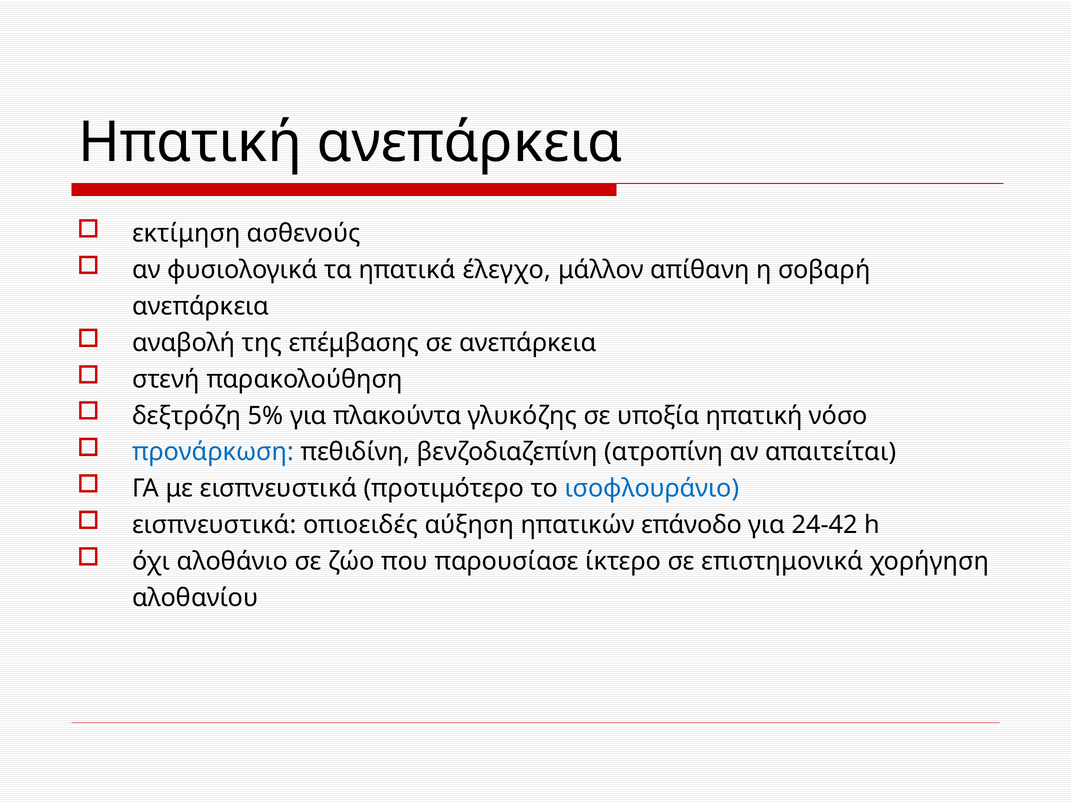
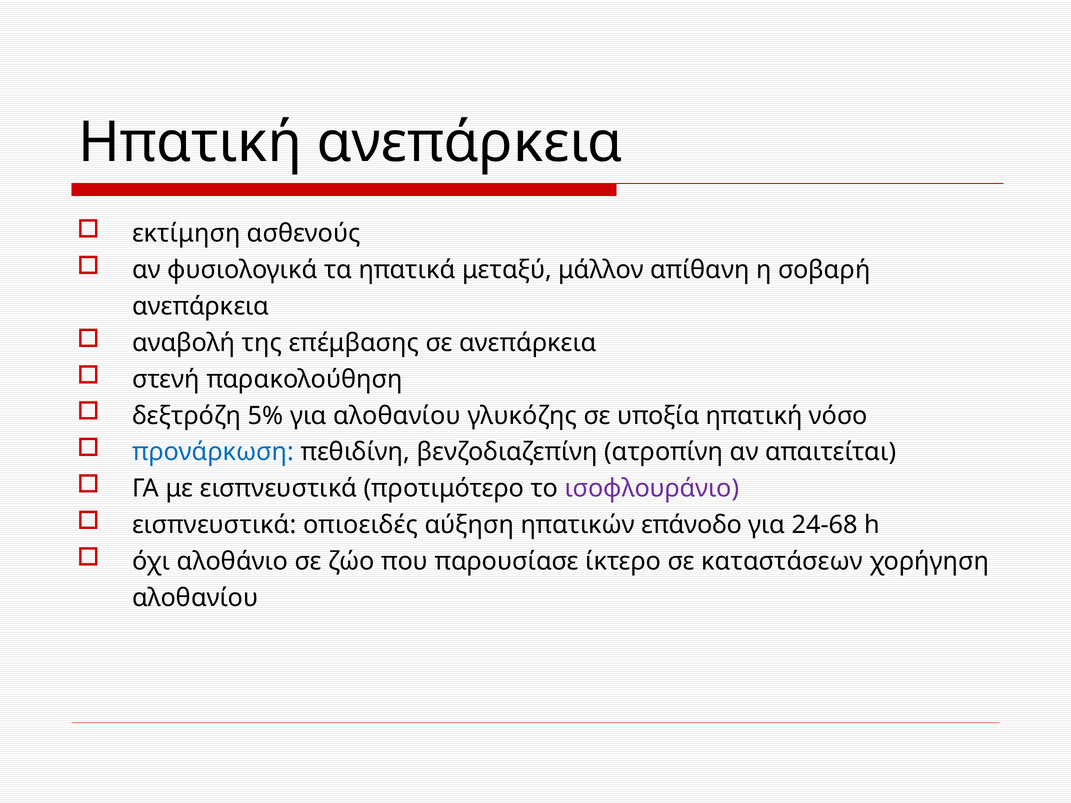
έλεγχο: έλεγχο -> μεταξύ (507, 270)
για πλακούντα: πλακούντα -> αλοθανίου (397, 416)
ισοφλουράνιο colour: blue -> purple (652, 489)
24-42: 24-42 -> 24-68 (825, 525)
επιστημονικά: επιστημονικά -> καταστάσεων (782, 562)
